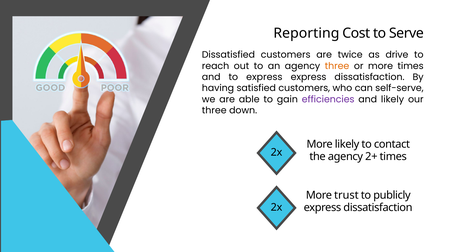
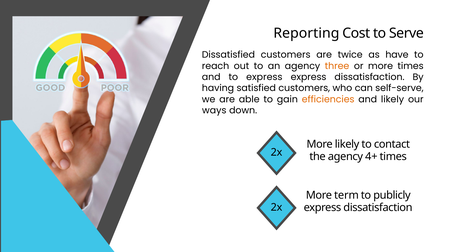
drive: drive -> have (397, 55)
efficiencies colour: purple -> orange (328, 100)
three: three -> ways (214, 111)
2+: 2+ -> 4+ (371, 157)
trust: trust -> term (346, 196)
